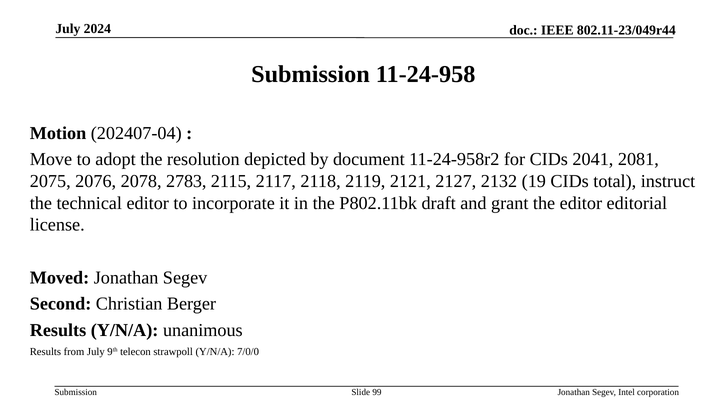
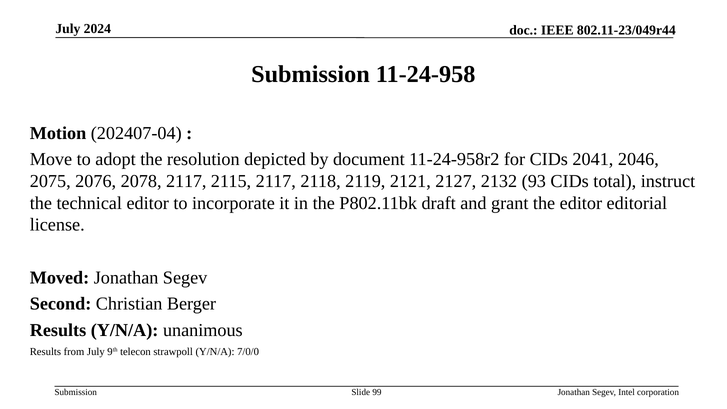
2081: 2081 -> 2046 (638, 159)
2078 2783: 2783 -> 2117 (186, 181)
19: 19 -> 93 (534, 181)
